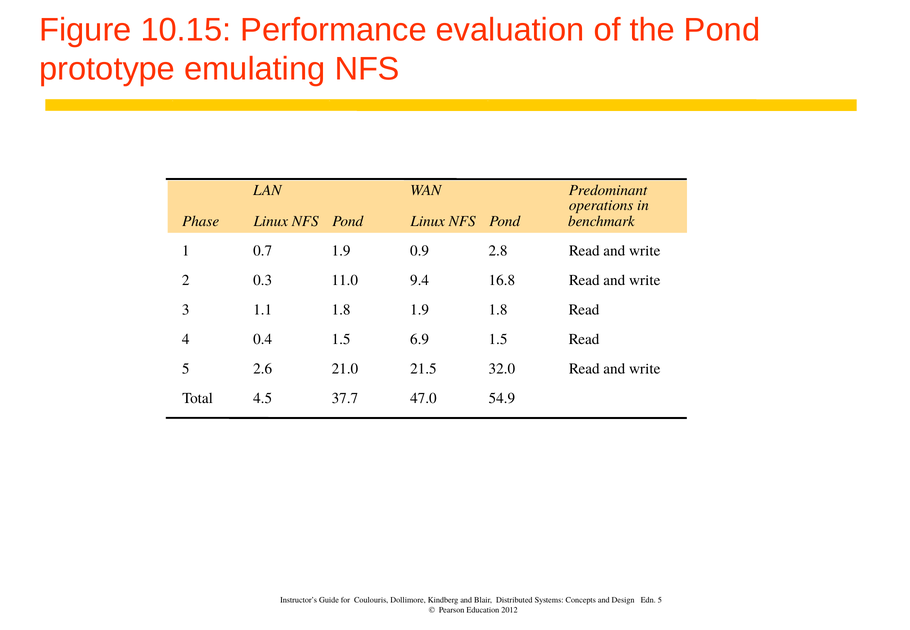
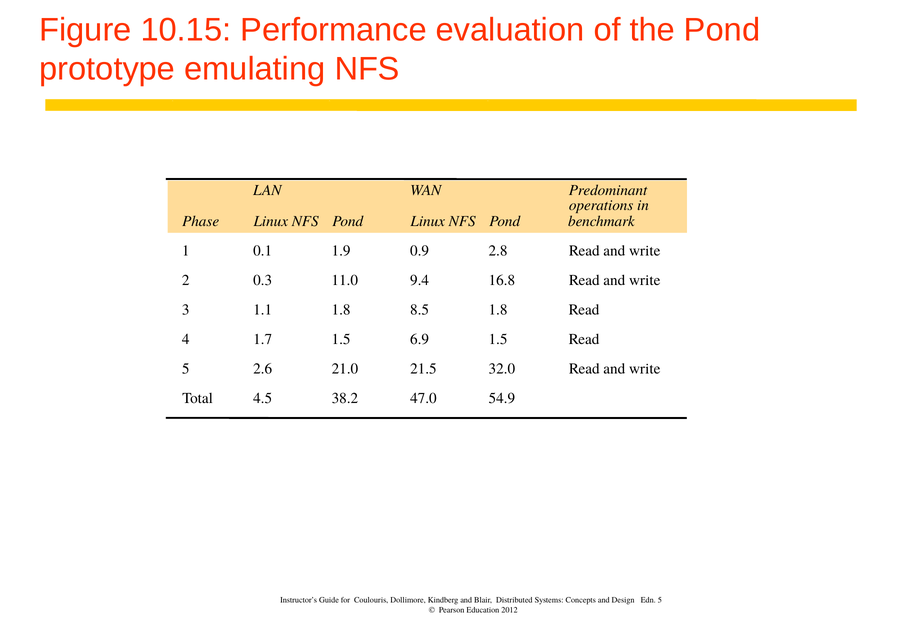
0.7: 0.7 -> 0.1 (263, 251)
1.8 1.9: 1.9 -> 8.5 (420, 310)
0.4: 0.4 -> 1.7 (263, 339)
37.7: 37.7 -> 38.2 (345, 398)
